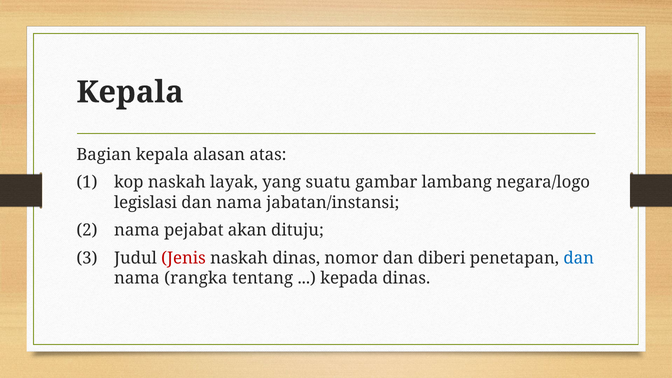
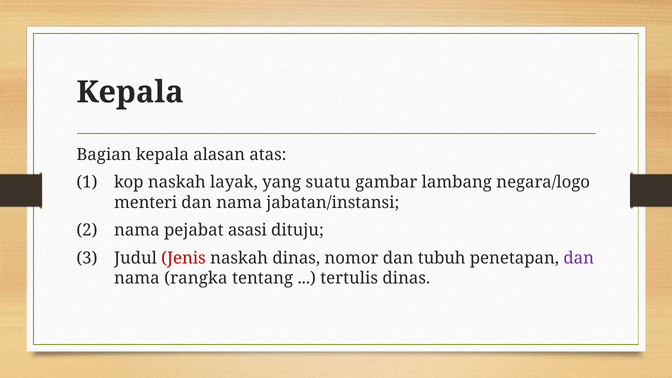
legislasi: legislasi -> menteri (146, 203)
akan: akan -> asasi (247, 230)
diberi: diberi -> tubuh (442, 258)
dan colour: blue -> purple (579, 258)
kepada: kepada -> tertulis (349, 278)
